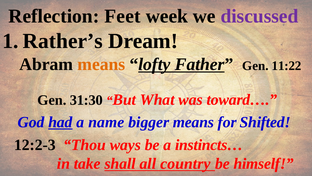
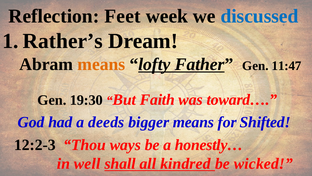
discussed colour: purple -> blue (259, 16)
11:22: 11:22 -> 11:47 (287, 66)
31:30: 31:30 -> 19:30 (86, 100)
What: What -> Faith (157, 99)
had underline: present -> none (60, 122)
name: name -> deeds (106, 122)
instincts…: instincts… -> honestly… (209, 145)
take: take -> well (87, 163)
country: country -> kindred (185, 163)
himself: himself -> wicked (263, 163)
